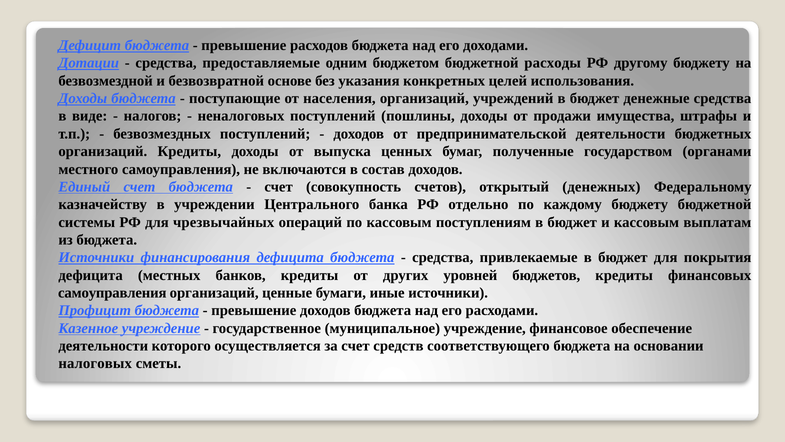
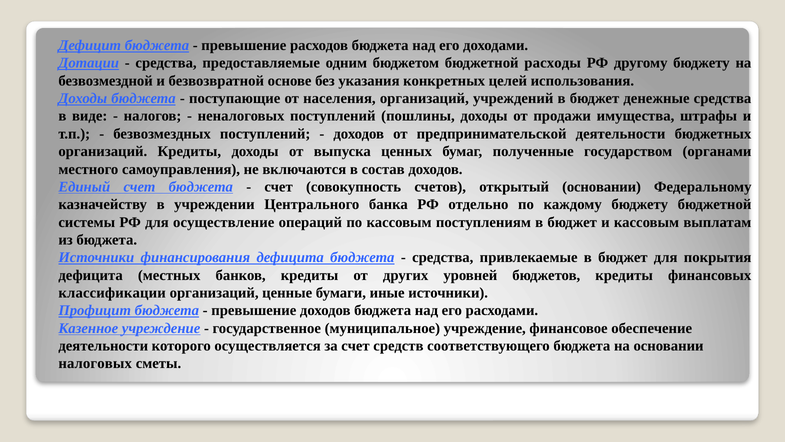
открытый денежных: денежных -> основании (602, 187)
чрезвычайных: чрезвычайных -> осуществление (224, 222)
самоуправления: самоуправления -> классификации (112, 293)
